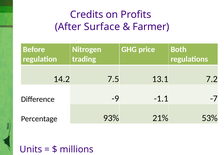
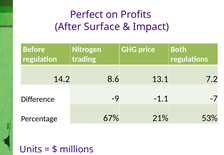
Credits: Credits -> Perfect (87, 15)
Farmer: Farmer -> Impact (151, 27)
7.5: 7.5 -> 8.6 (113, 79)
93%: 93% -> 67% (111, 118)
